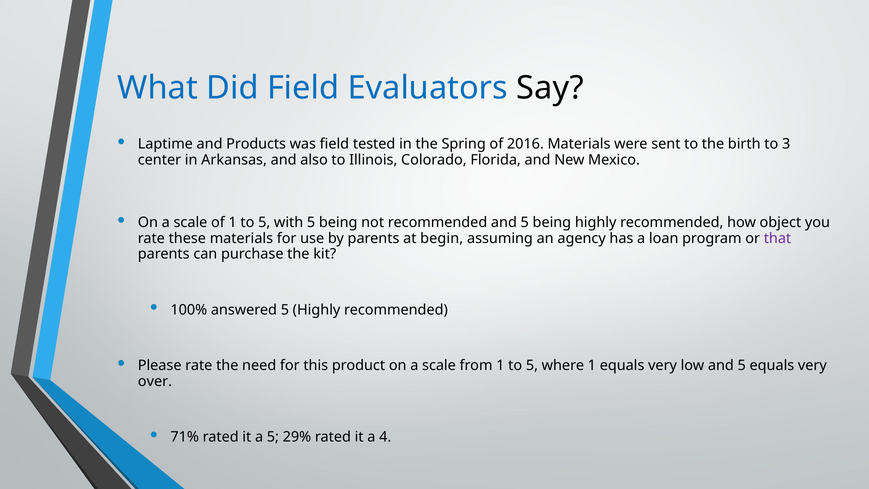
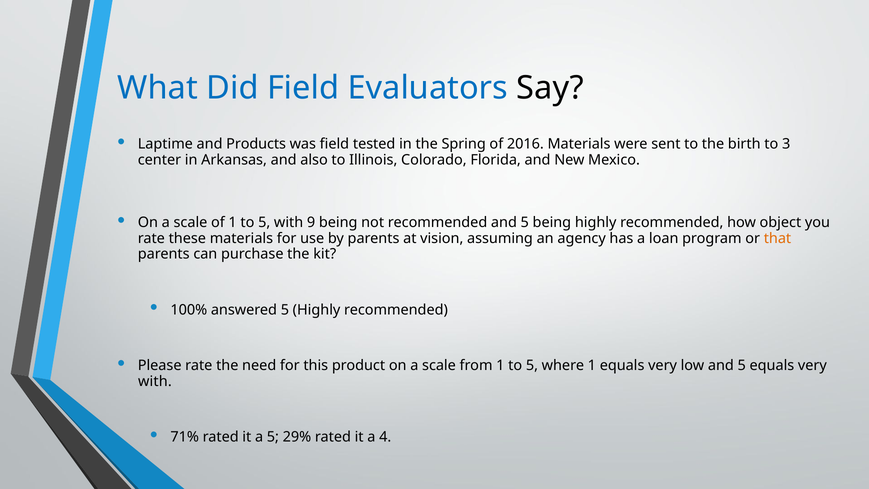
with 5: 5 -> 9 (311, 223)
begin: begin -> vision (442, 238)
that colour: purple -> orange (778, 238)
over: over -> with (155, 381)
